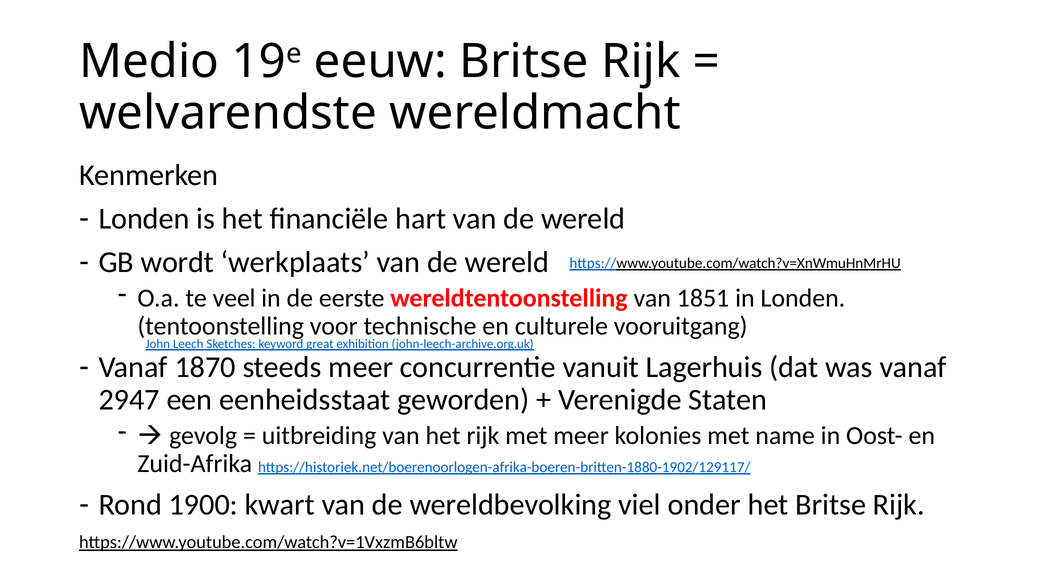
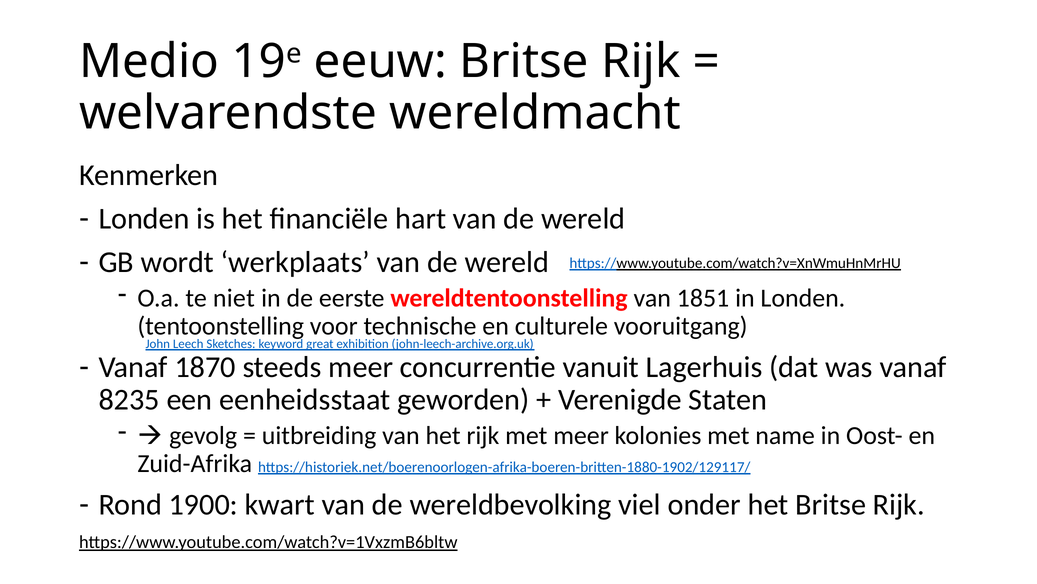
veel: veel -> niet (234, 298)
2947: 2947 -> 8235 (129, 399)
